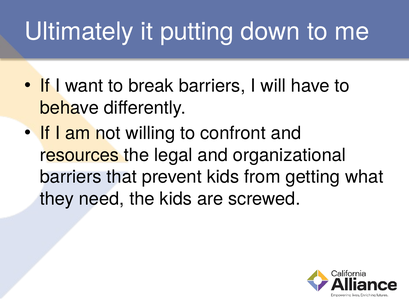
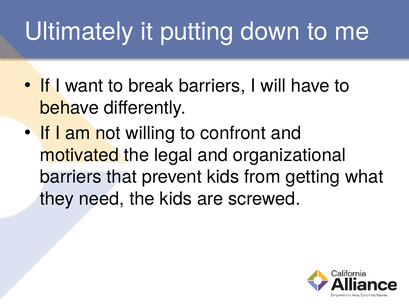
resources: resources -> motivated (79, 155)
